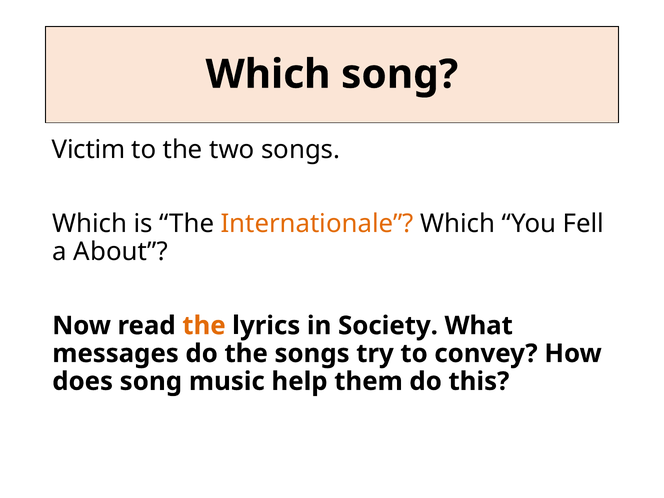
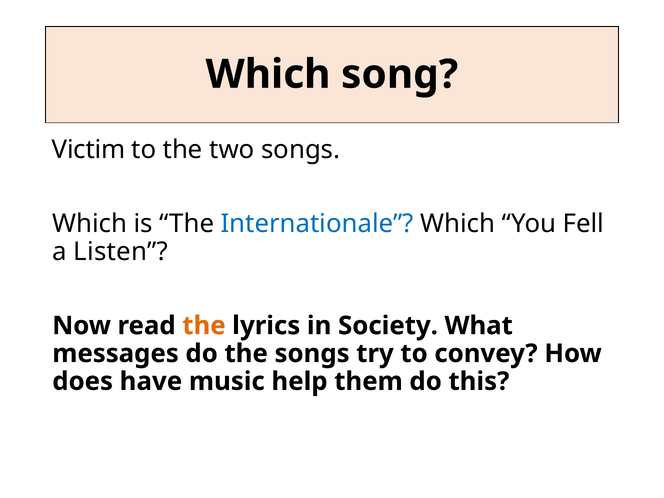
Internationale colour: orange -> blue (317, 224)
About: About -> Listen (121, 252)
does song: song -> have (151, 381)
